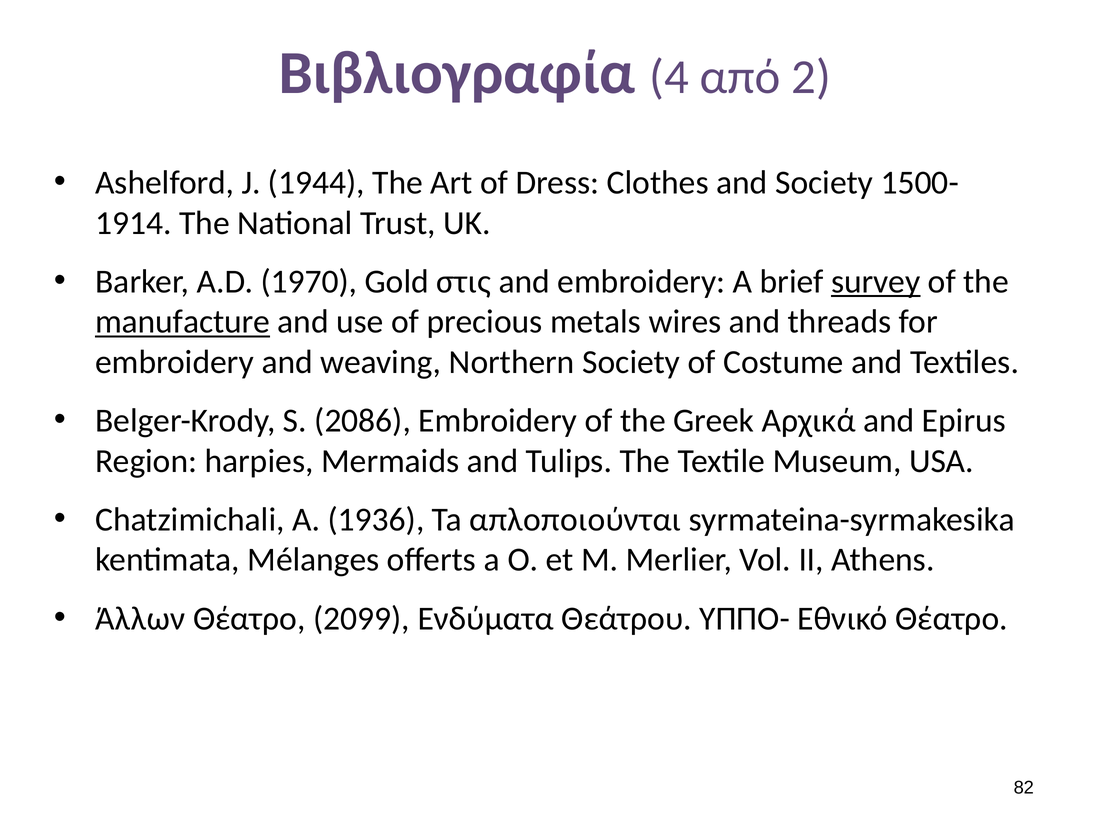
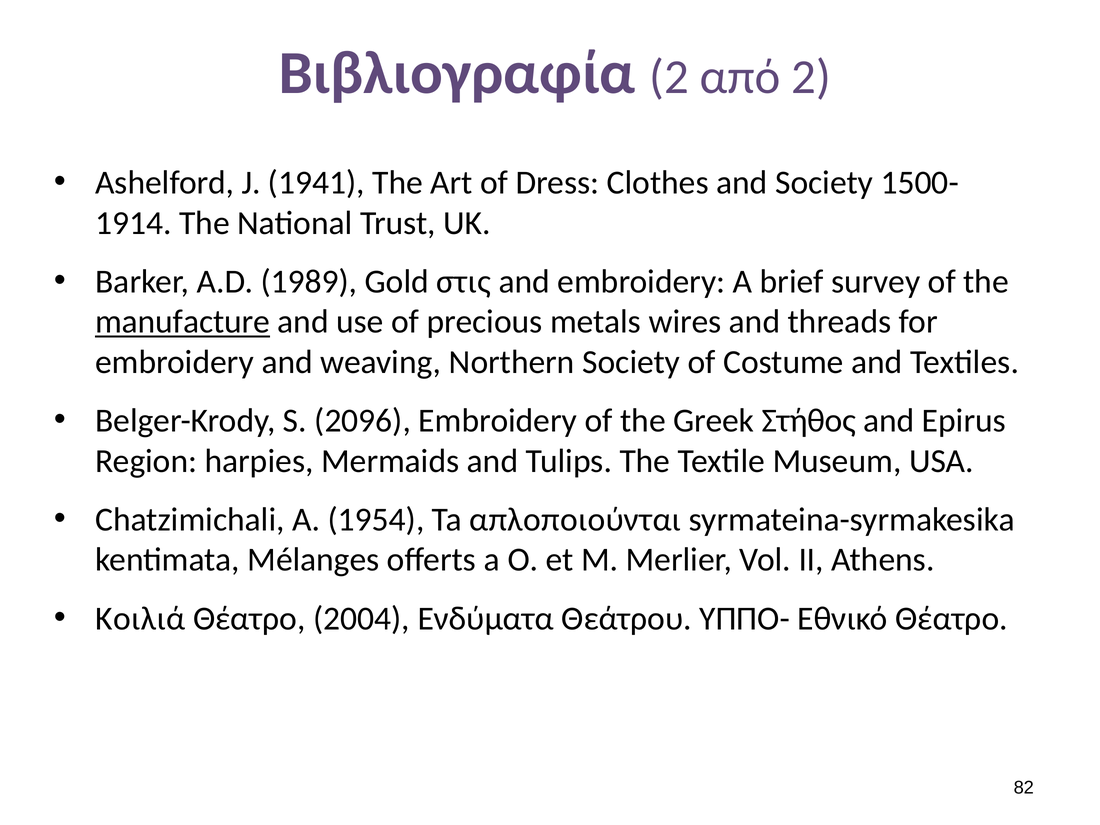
Βιβλιογραφία 4: 4 -> 2 (669, 77)
1944: 1944 -> 1941 (316, 183)
1970: 1970 -> 1989 (309, 282)
survey underline: present -> none (876, 282)
2086: 2086 -> 2096 (363, 421)
Αρχικά: Αρχικά -> Στήθος (809, 421)
1936: 1936 -> 1954 (376, 520)
Άλλων: Άλλων -> Κοιλιά (140, 618)
2099: 2099 -> 2004 (361, 618)
